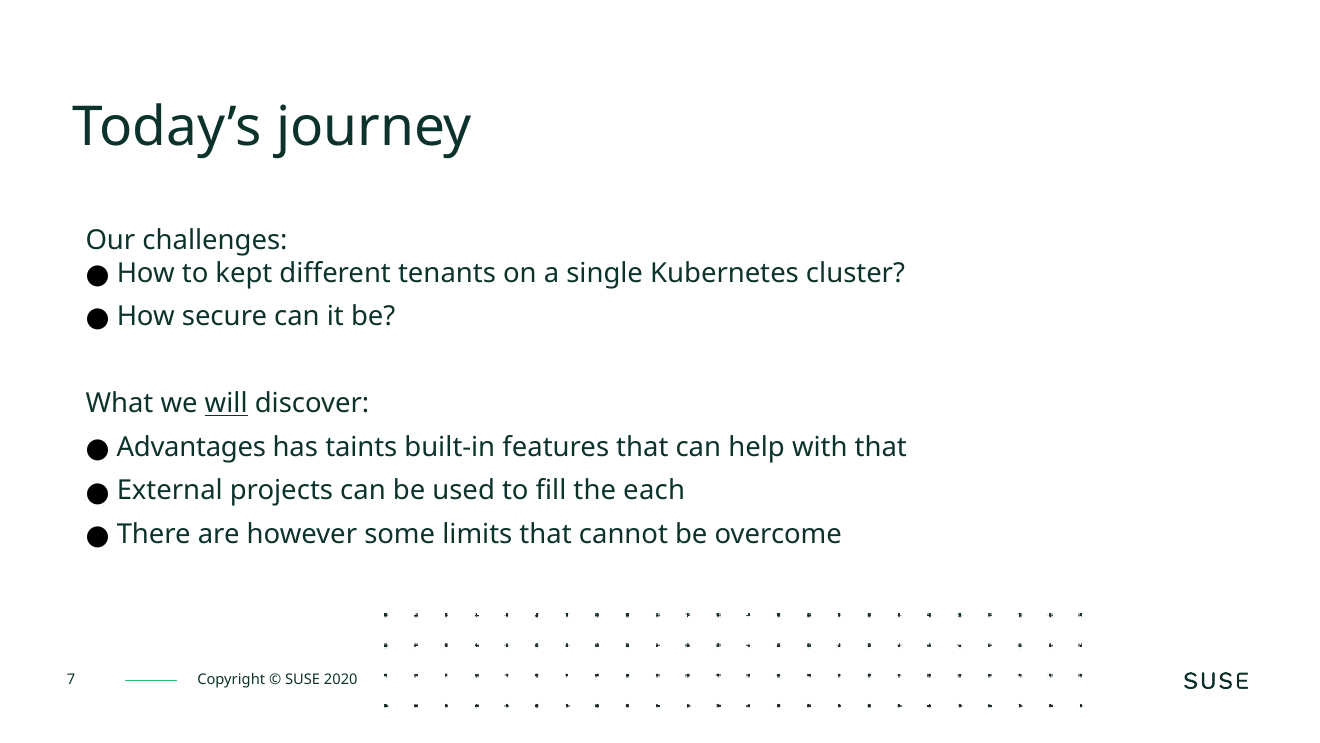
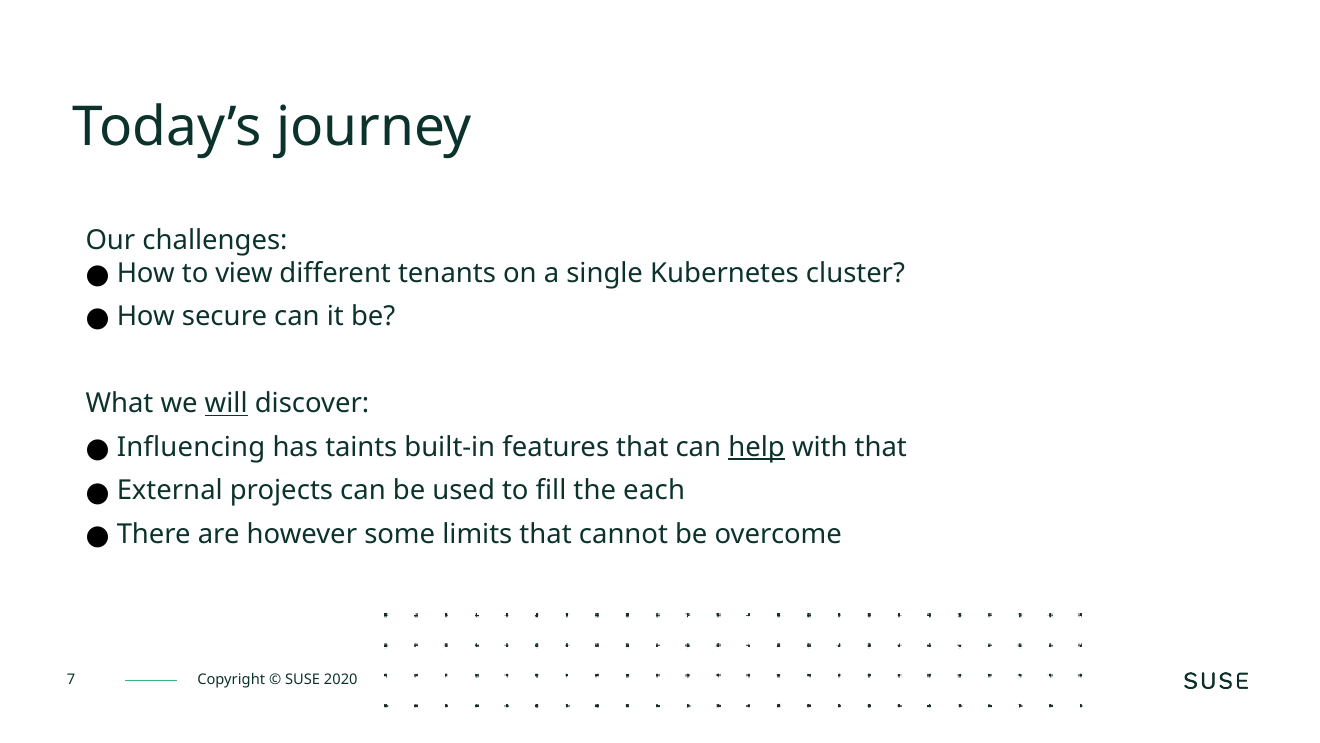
kept: kept -> view (244, 273)
Advantages: Advantages -> Influencing (191, 447)
help underline: none -> present (757, 447)
